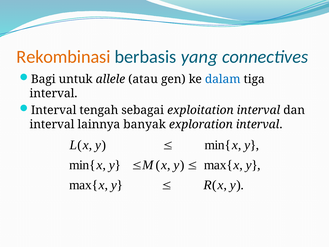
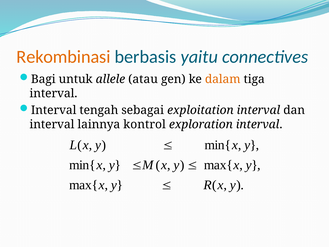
yang: yang -> yaitu (199, 57)
dalam colour: blue -> orange (223, 79)
banyak: banyak -> kontrol (145, 124)
